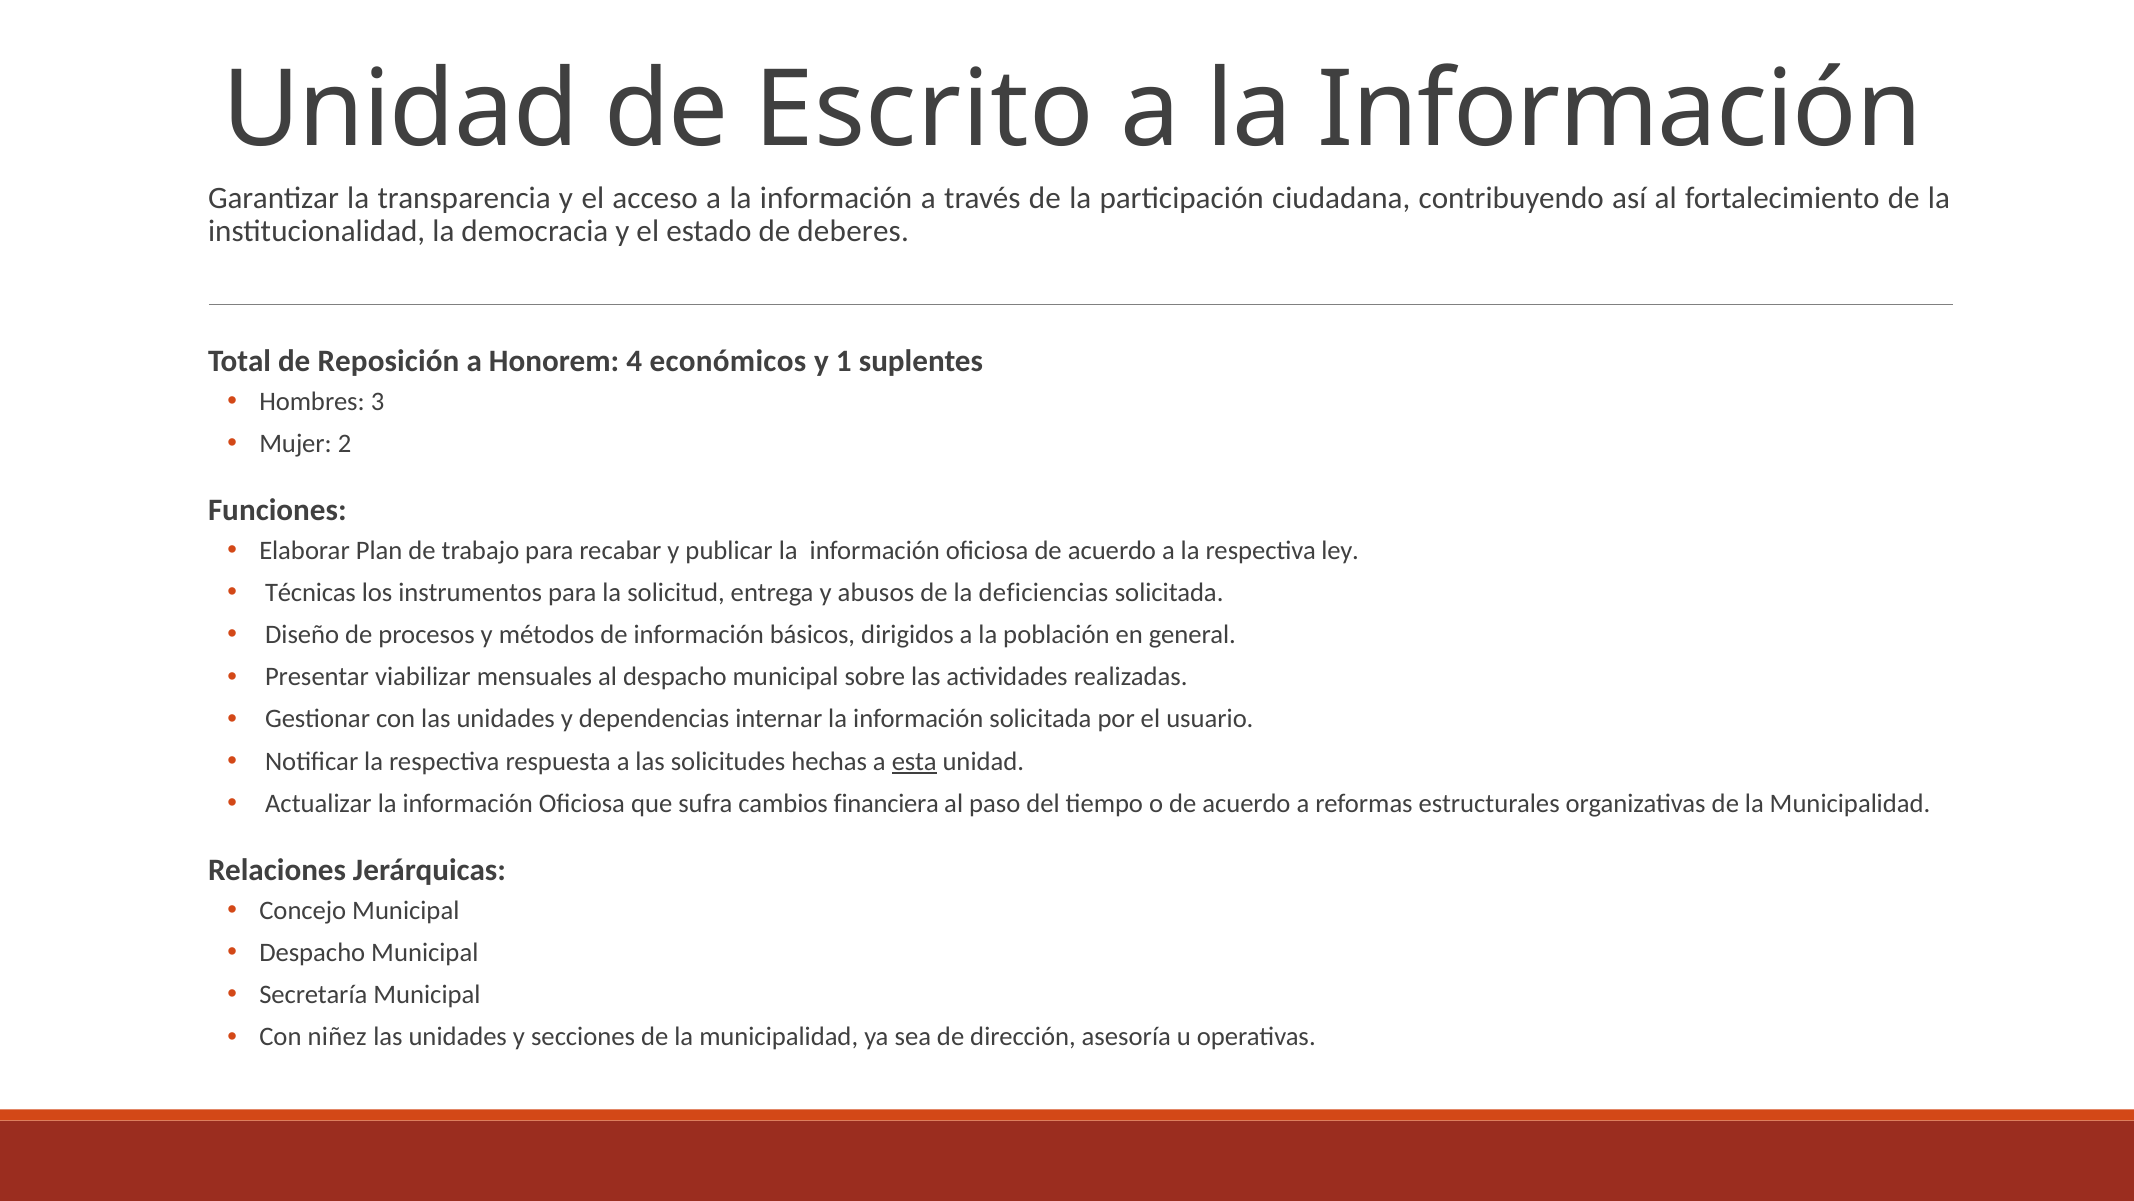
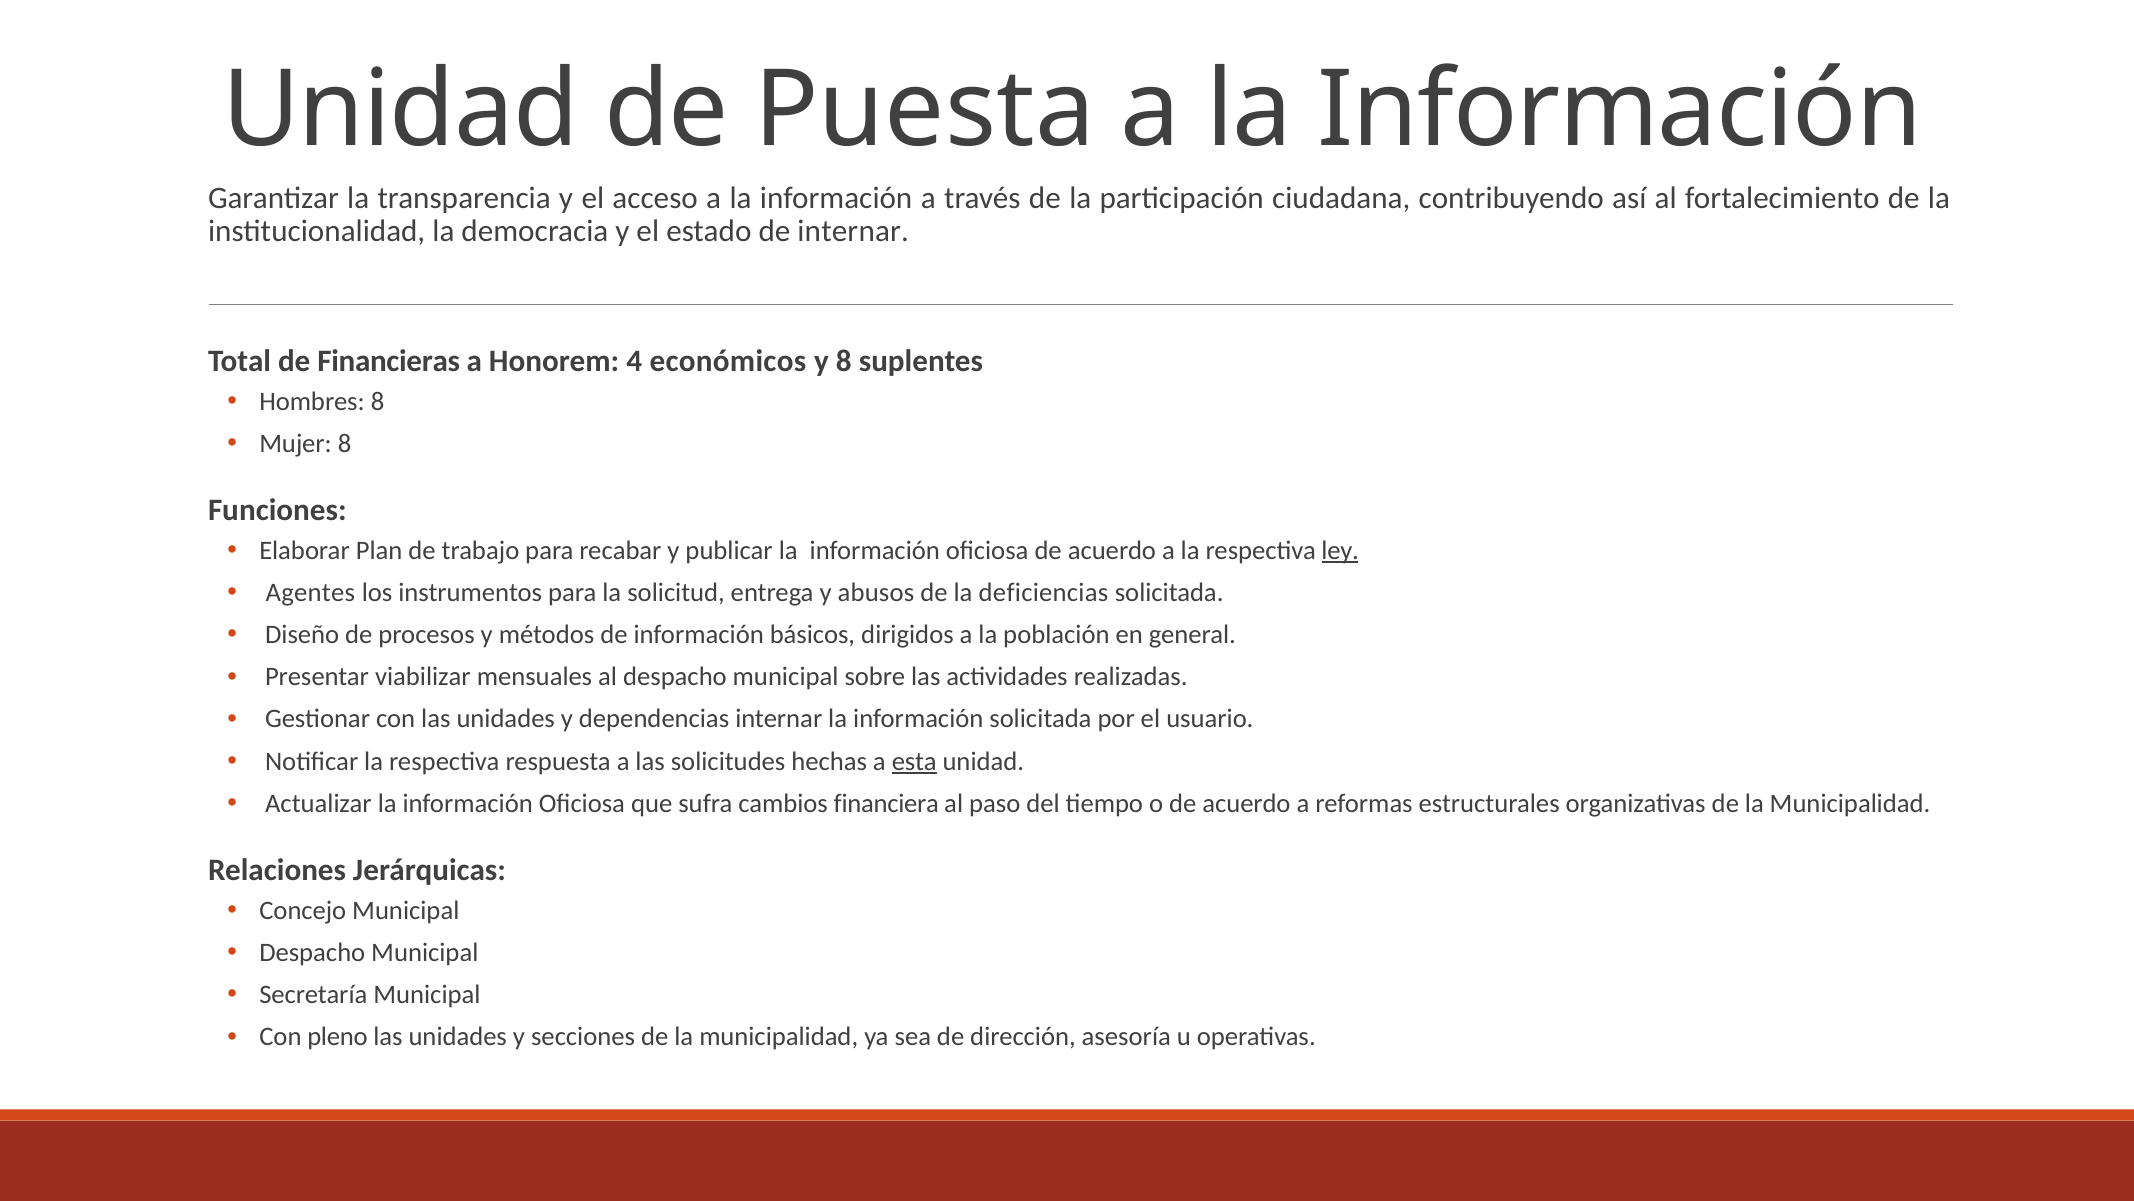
Escrito: Escrito -> Puesta (925, 110)
de deberes: deberes -> internar (853, 231)
Reposición: Reposición -> Financieras (389, 361)
y 1: 1 -> 8 (844, 361)
Hombres 3: 3 -> 8 (378, 401)
Mujer 2: 2 -> 8 (345, 443)
ley underline: none -> present (1340, 550)
Técnicas: Técnicas -> Agentes (310, 592)
niñez: niñez -> pleno (337, 1036)
